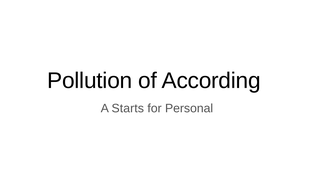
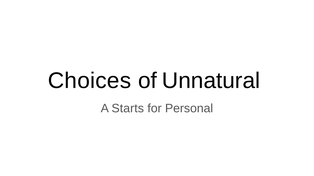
Pollution: Pollution -> Choices (89, 81)
According: According -> Unnatural (211, 81)
